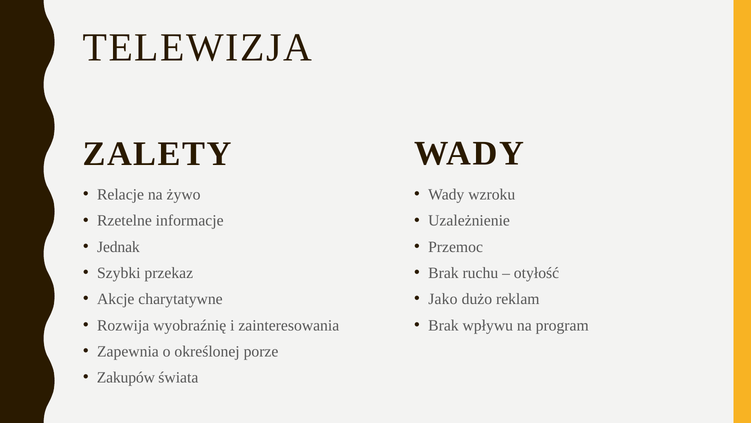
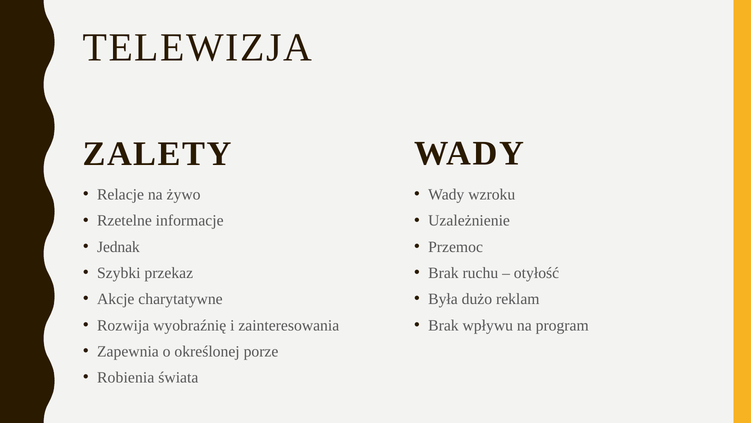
Jako: Jako -> Była (443, 299)
Zakupów: Zakupów -> Robienia (126, 377)
